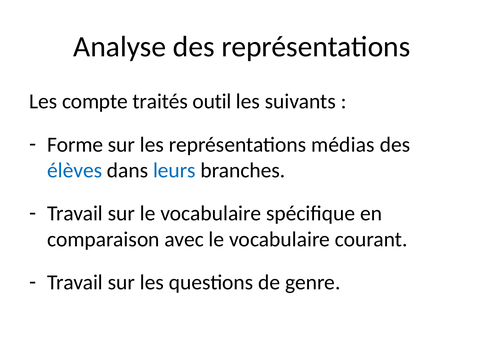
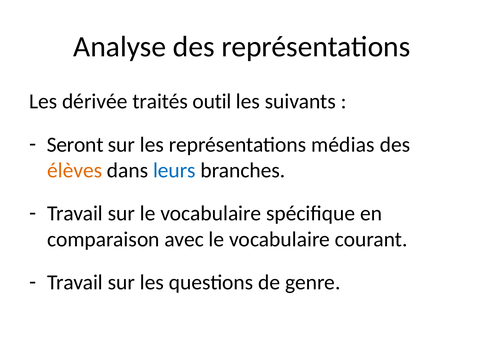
compte: compte -> dérivée (95, 102)
Forme: Forme -> Seront (75, 145)
élèves colour: blue -> orange (75, 170)
